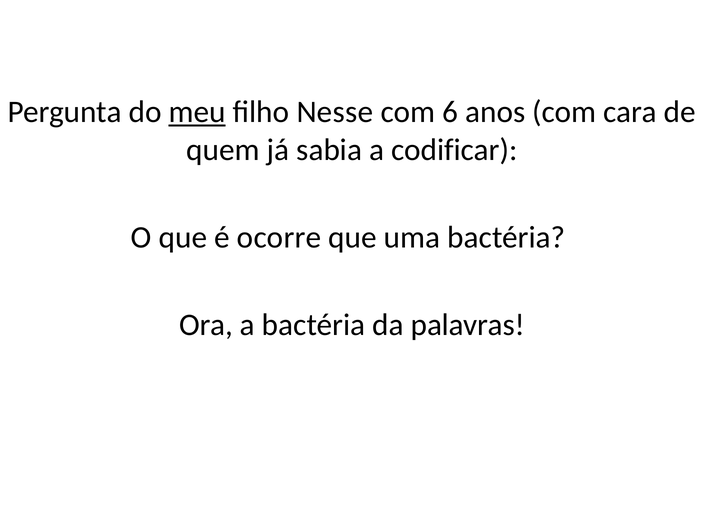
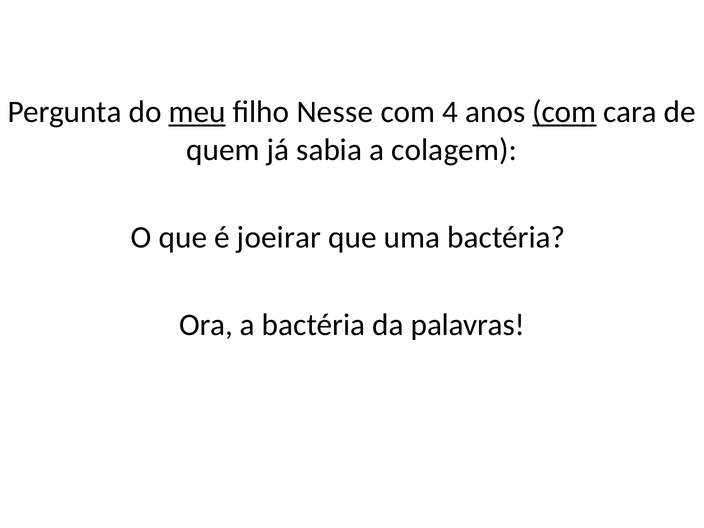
6: 6 -> 4 (450, 112)
com underline: none -> present (564, 112)
codificar: codificar -> colagem (454, 150)
ocorre: ocorre -> joeirar (279, 237)
